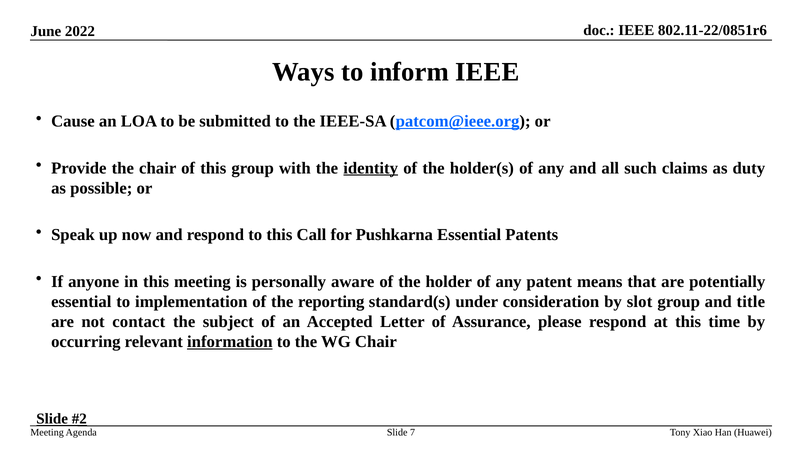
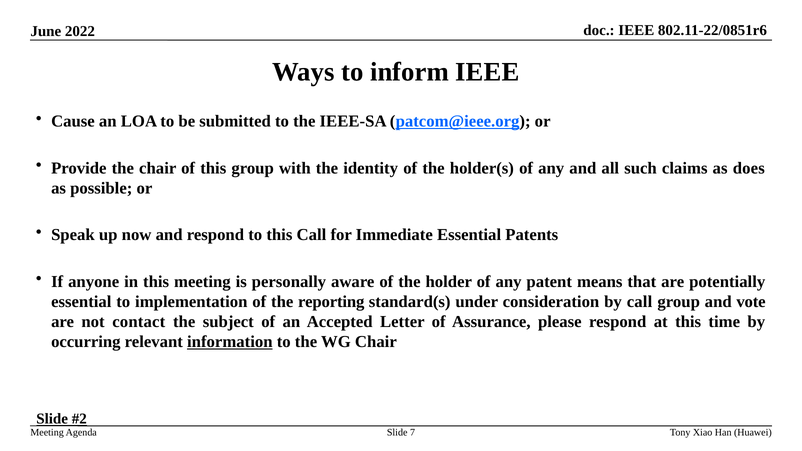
identity underline: present -> none (371, 168)
duty: duty -> does (749, 168)
Pushkarna: Pushkarna -> Immediate (394, 235)
by slot: slot -> call (640, 302)
title: title -> vote (751, 302)
